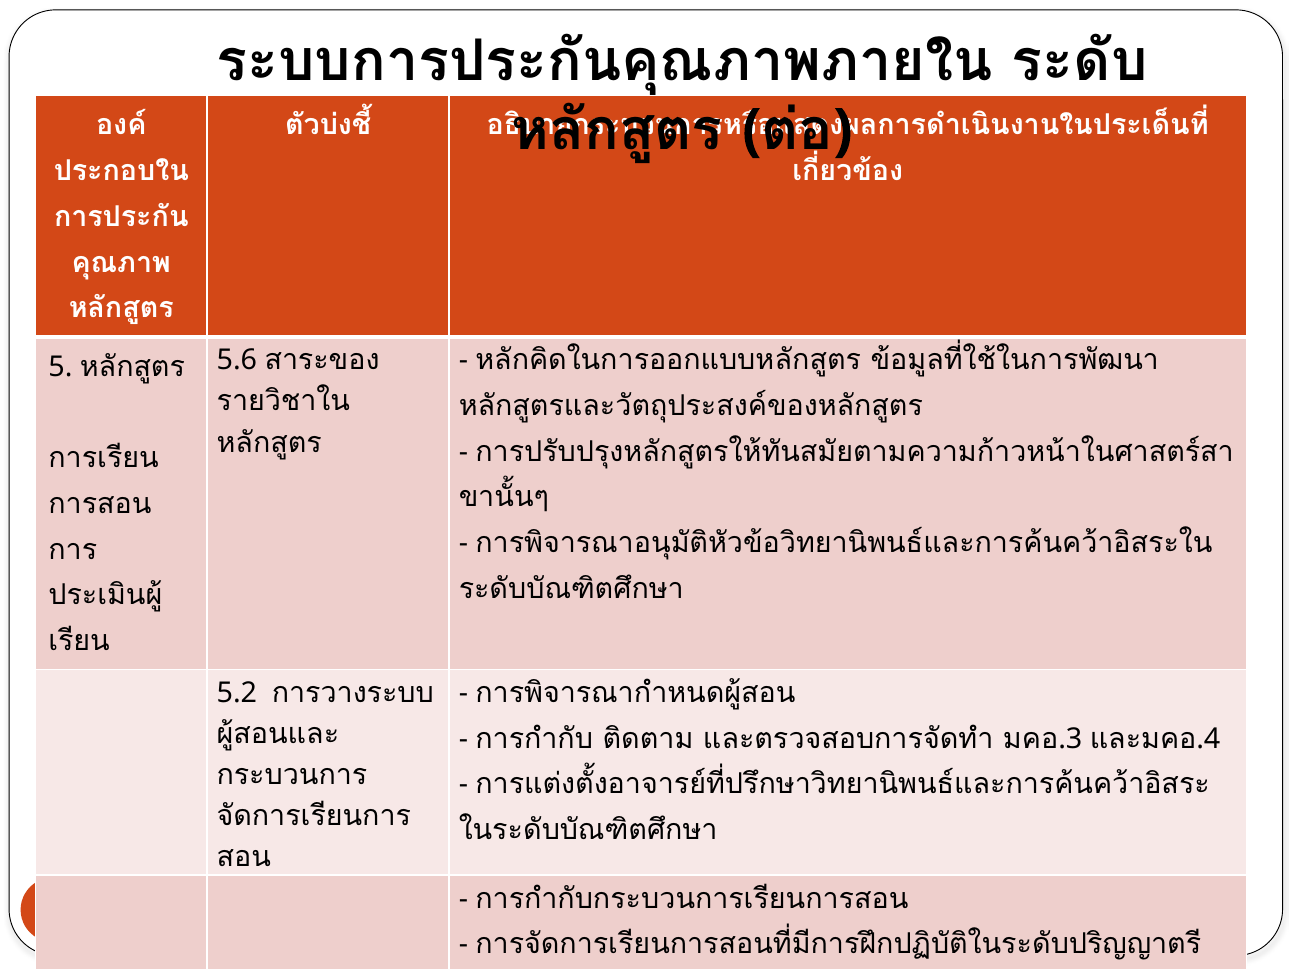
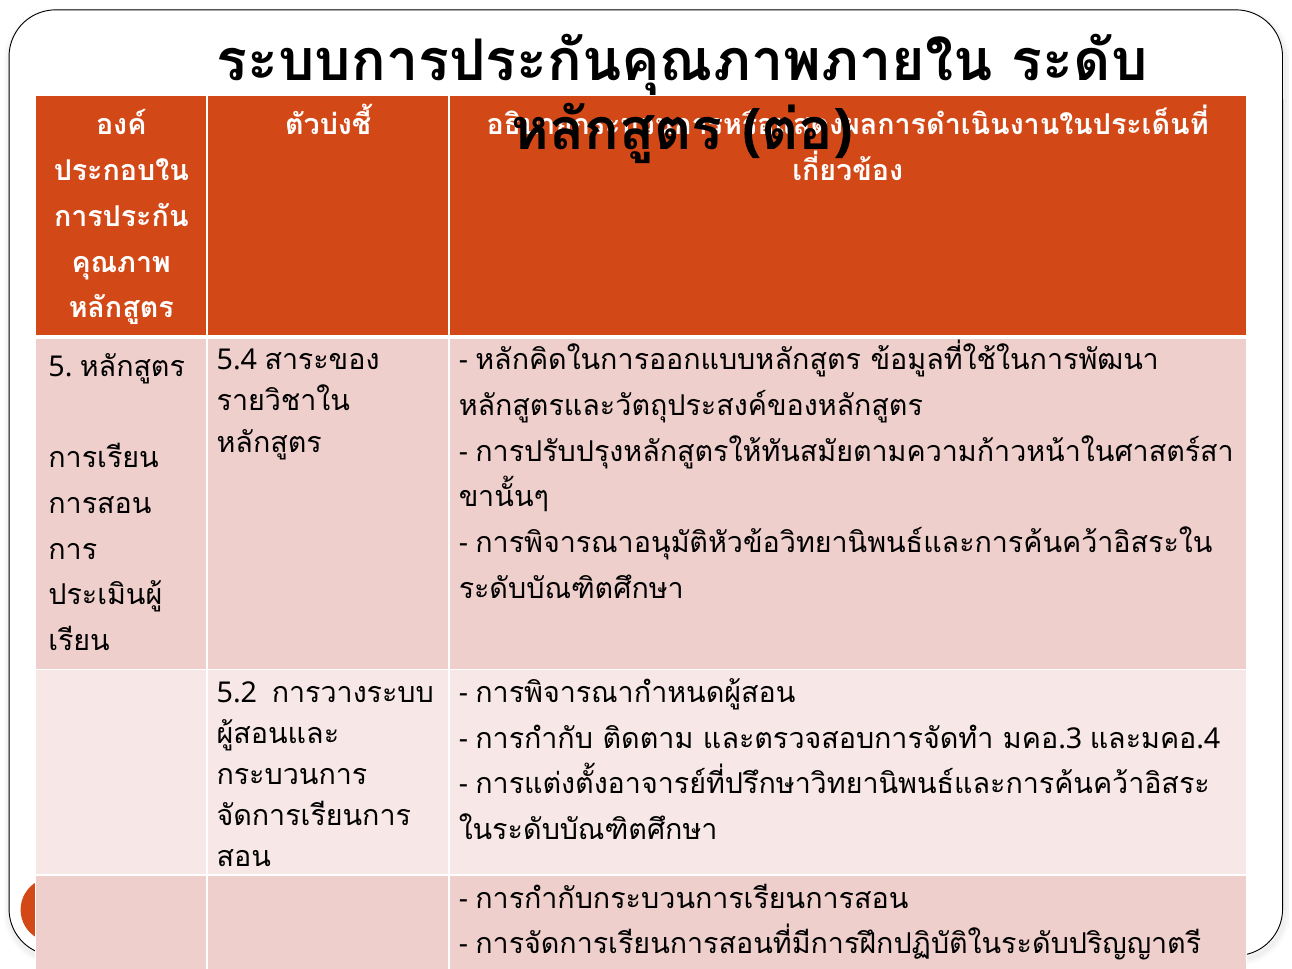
5.6: 5.6 -> 5.4 (237, 360)
